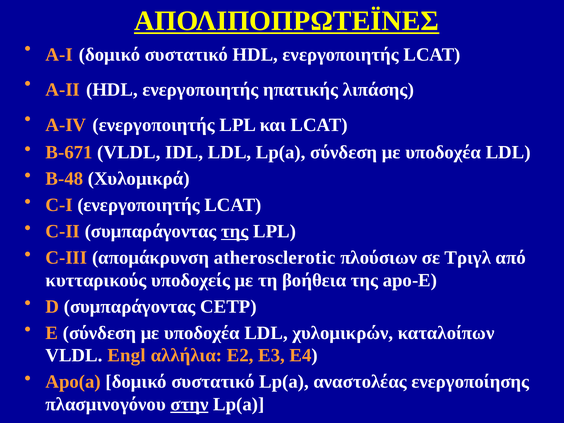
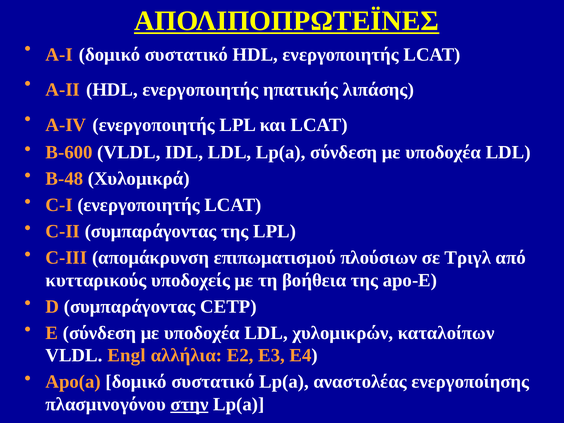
B-671: B-671 -> B-600 (69, 152)
της underline: present -> none (235, 231)
atherosclerotic: atherosclerotic -> επιπωματισμού (275, 258)
